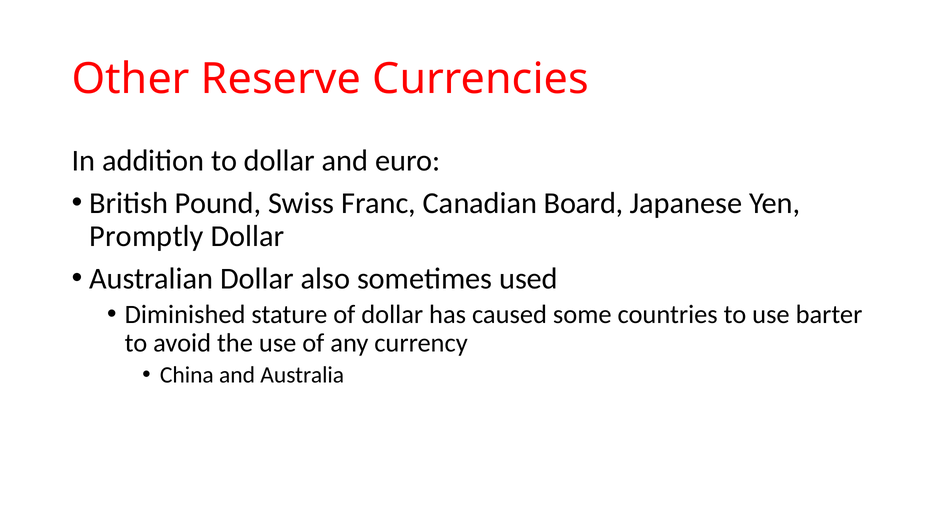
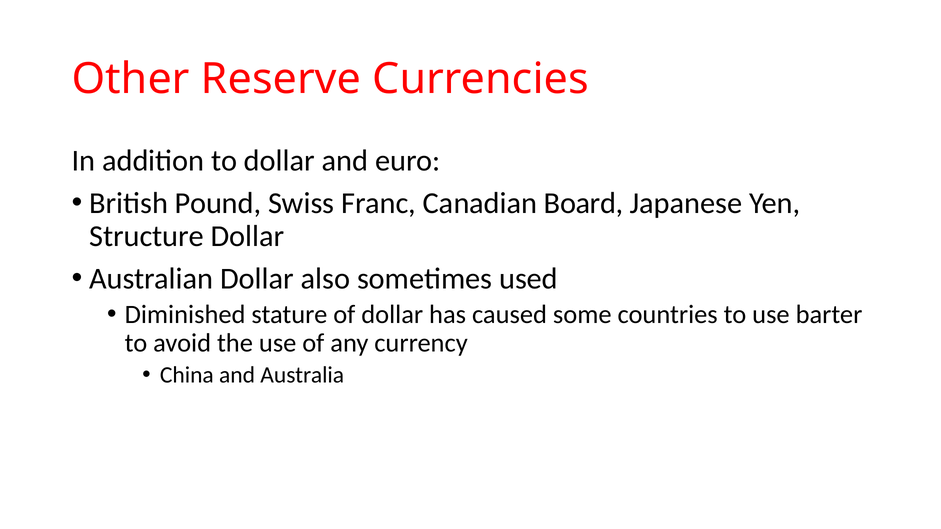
Promptly: Promptly -> Structure (147, 236)
